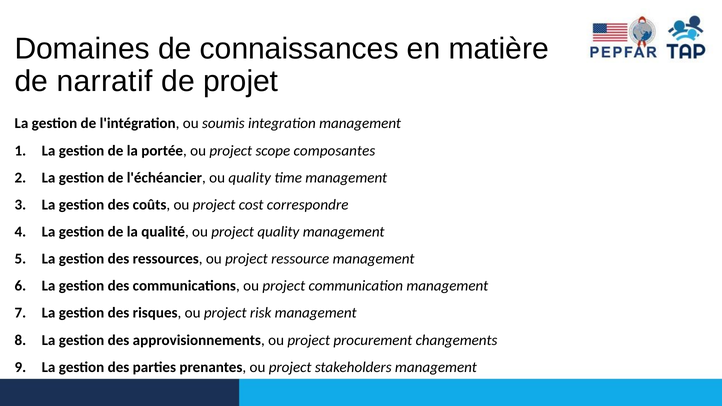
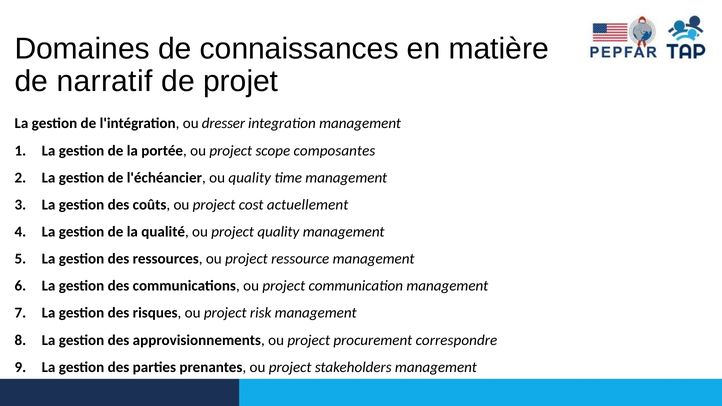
soumis: soumis -> dresser (223, 124)
correspondre: correspondre -> actuellement (308, 205)
changements: changements -> correspondre (456, 340)
